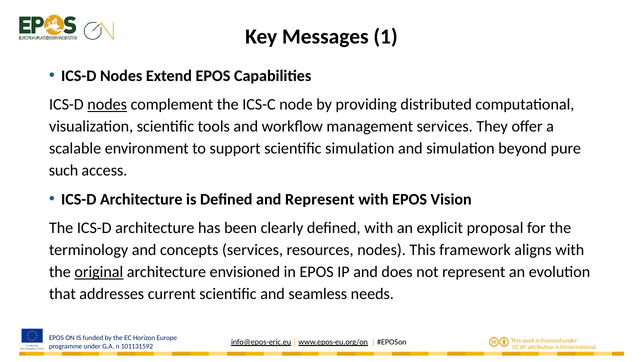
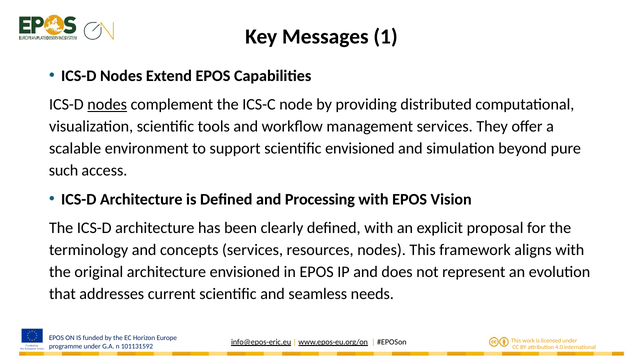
scientific simulation: simulation -> envisioned (360, 149)
and Represent: Represent -> Processing (320, 199)
original underline: present -> none (99, 272)
